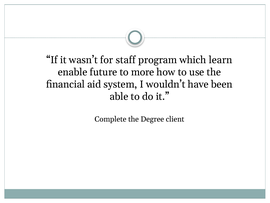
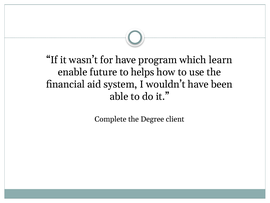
for staff: staff -> have (126, 60)
more: more -> helps (143, 72)
